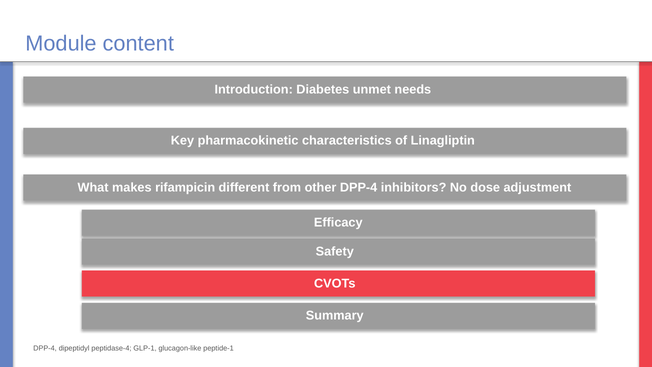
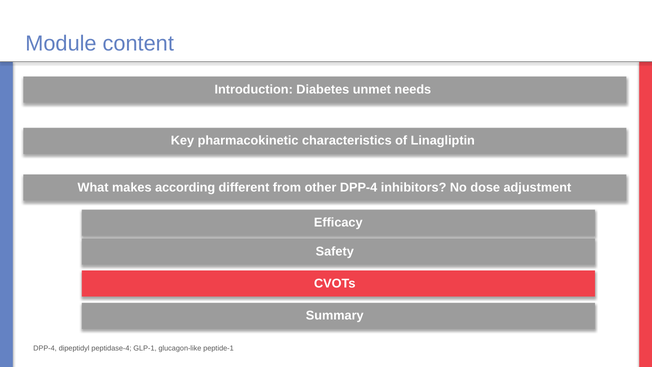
rifampicin: rifampicin -> according (185, 187)
